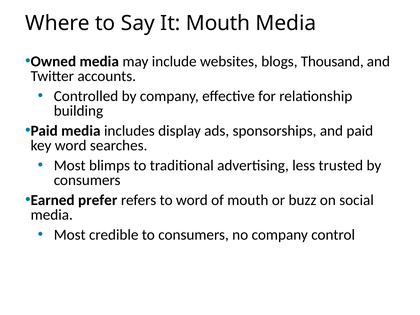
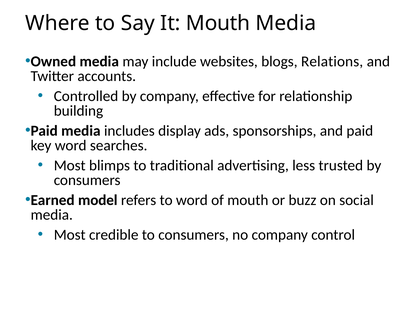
Thousand: Thousand -> Relations (332, 61)
prefer: prefer -> model (98, 200)
